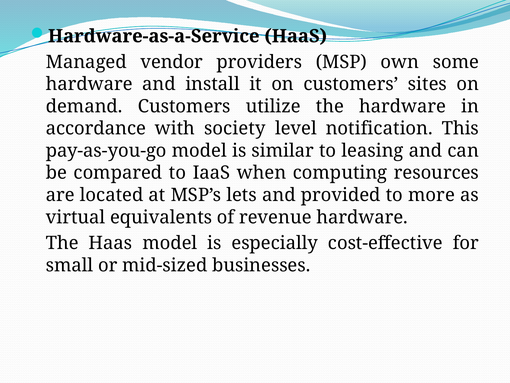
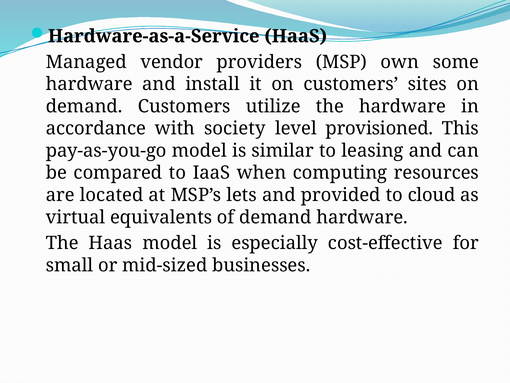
notification: notification -> provisioned (379, 128)
more: more -> cloud (432, 195)
of revenue: revenue -> demand (275, 217)
